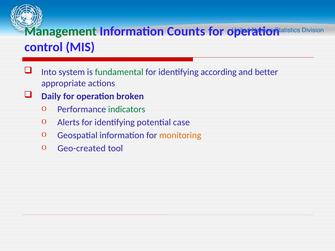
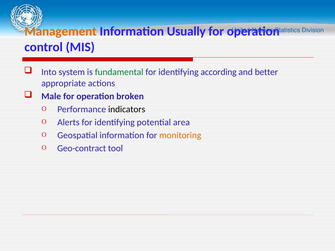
Management colour: green -> orange (61, 31)
Counts: Counts -> Usually (186, 31)
Daily: Daily -> Male (51, 96)
indicators colour: green -> black (127, 109)
case: case -> area (181, 122)
Geo-created: Geo-created -> Geo-contract (82, 148)
